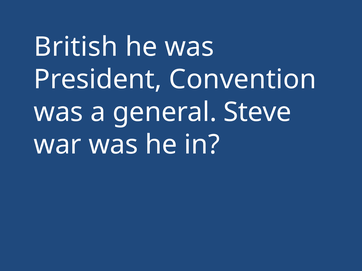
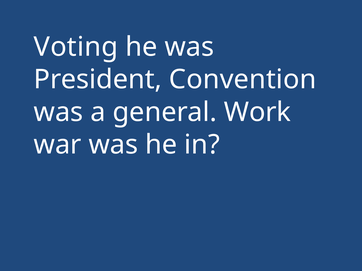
British: British -> Voting (76, 47)
Steve: Steve -> Work (257, 112)
